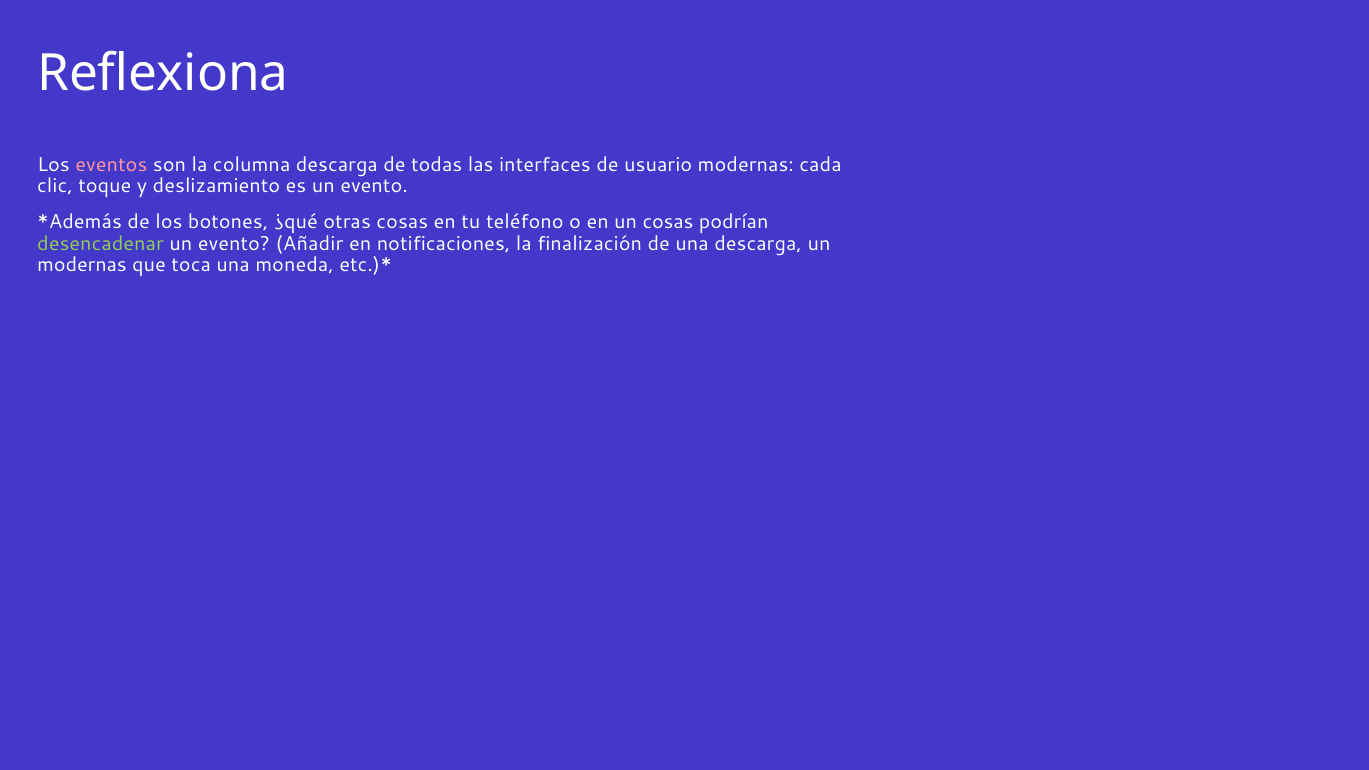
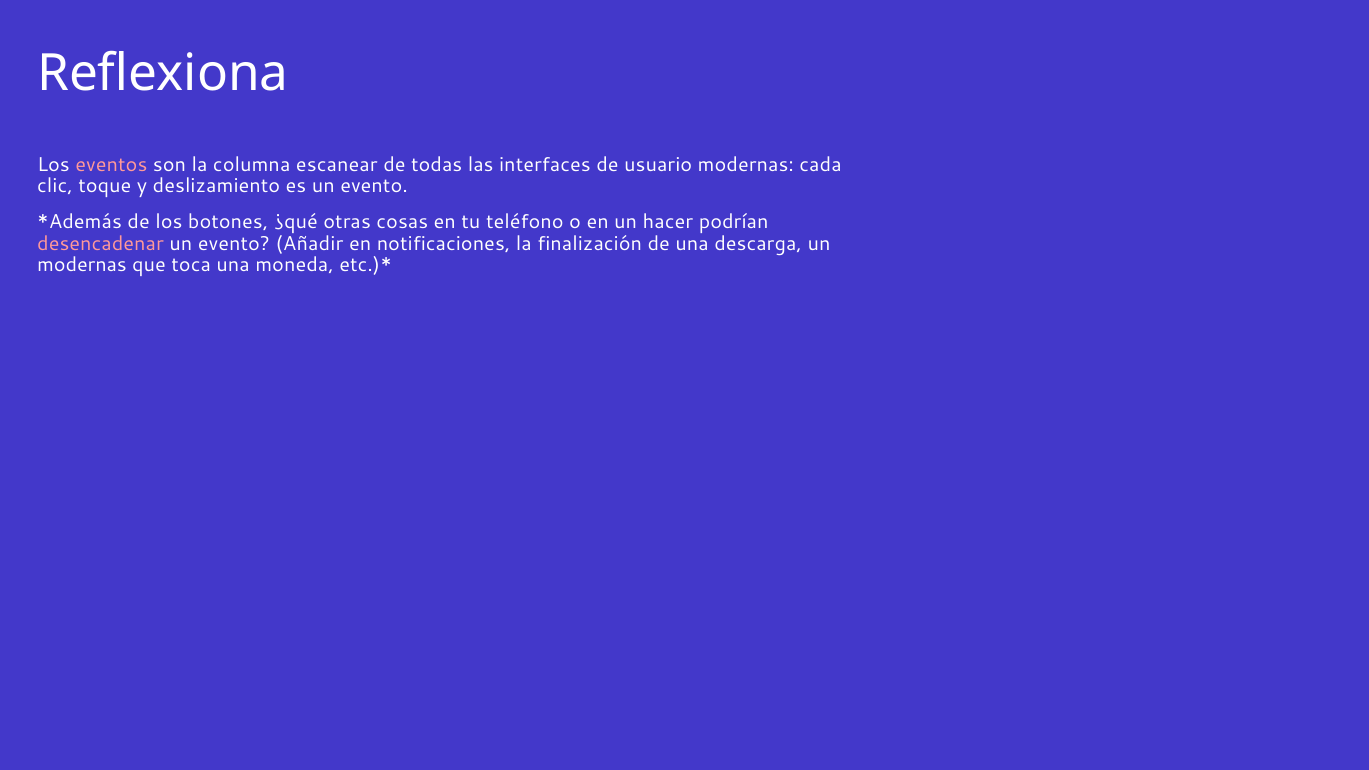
columna descarga: descarga -> escanear (337, 165)
un cosas: cosas -> hacer (668, 222)
desencadenar colour: light green -> pink (101, 244)
